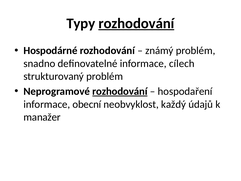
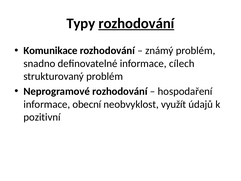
Hospodárné: Hospodárné -> Komunikace (50, 51)
rozhodování underline: present -> none (120, 91)
každý: každý -> využít (174, 104)
manažer: manažer -> pozitivní (42, 117)
